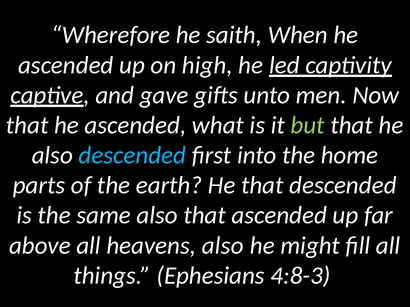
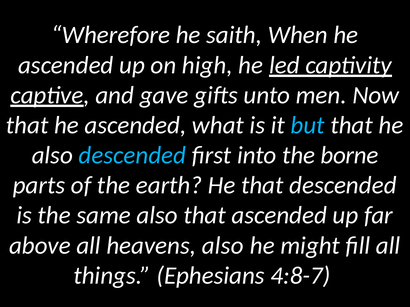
but colour: light green -> light blue (308, 125)
home: home -> borne (349, 156)
4:8-3: 4:8-3 -> 4:8-7 (300, 276)
